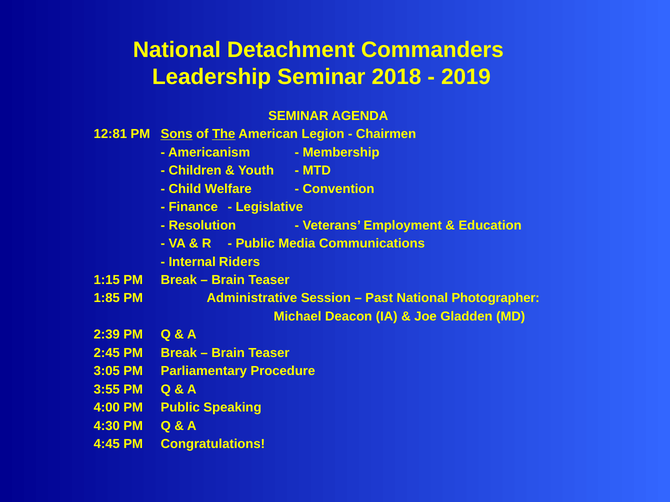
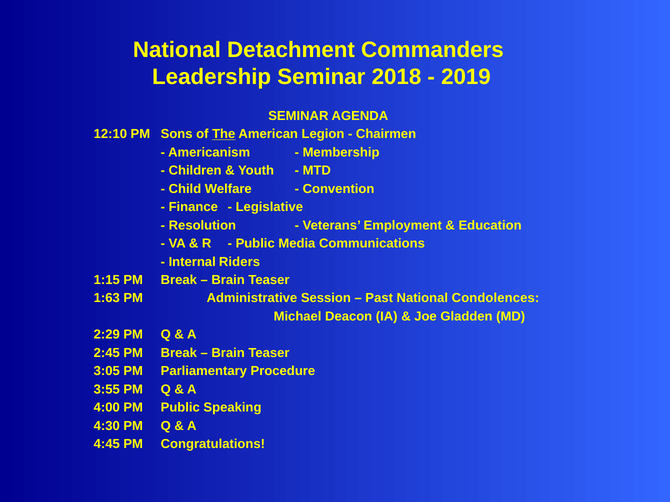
12:81: 12:81 -> 12:10 (110, 134)
Sons underline: present -> none (177, 134)
1:85: 1:85 -> 1:63 (107, 298)
Photographer: Photographer -> Condolences (495, 298)
2:39: 2:39 -> 2:29 (107, 335)
